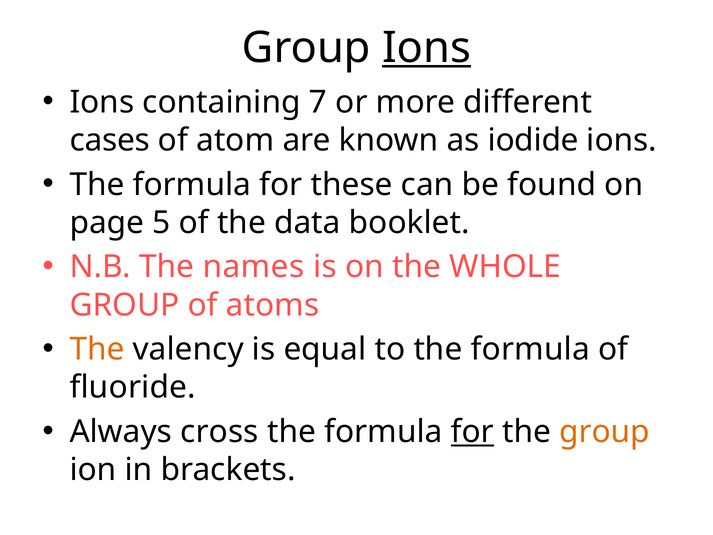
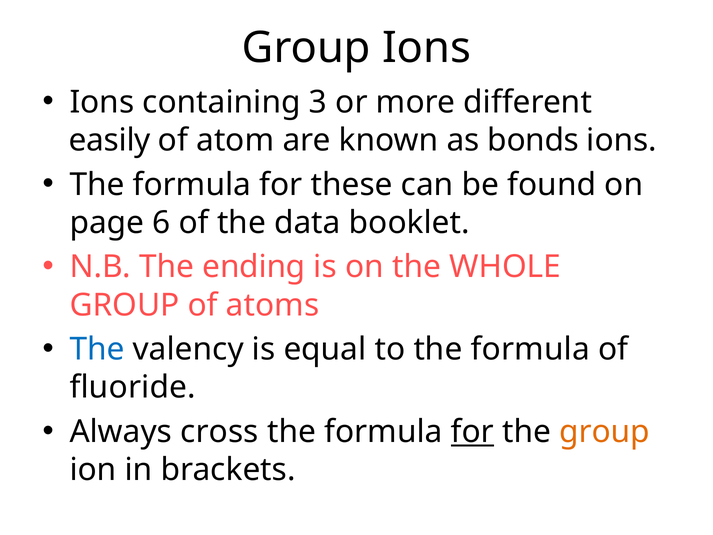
Ions underline: present -> none (426, 48)
7: 7 -> 3 (318, 102)
cases: cases -> easily (110, 140)
iodide: iodide -> bonds (533, 140)
5: 5 -> 6 (161, 223)
names: names -> ending (254, 267)
The colour: orange -> blue (97, 349)
